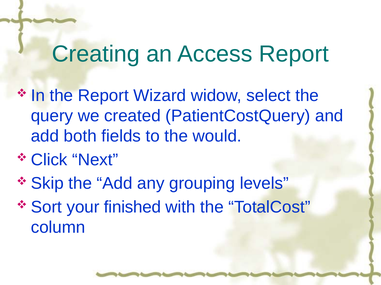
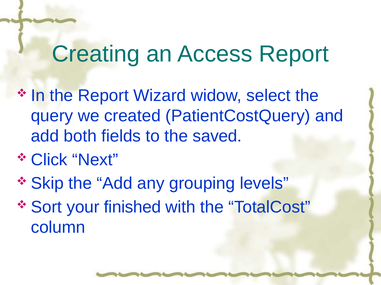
would: would -> saved (217, 136)
